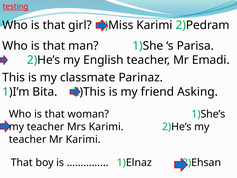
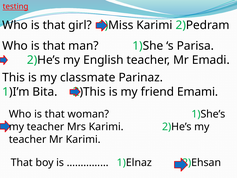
Asking: Asking -> Emami (198, 92)
